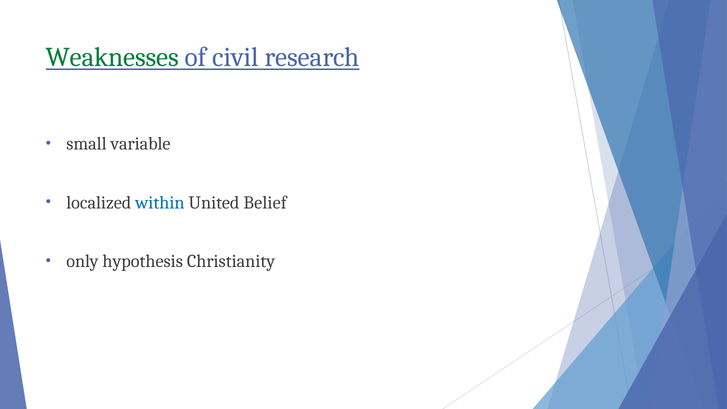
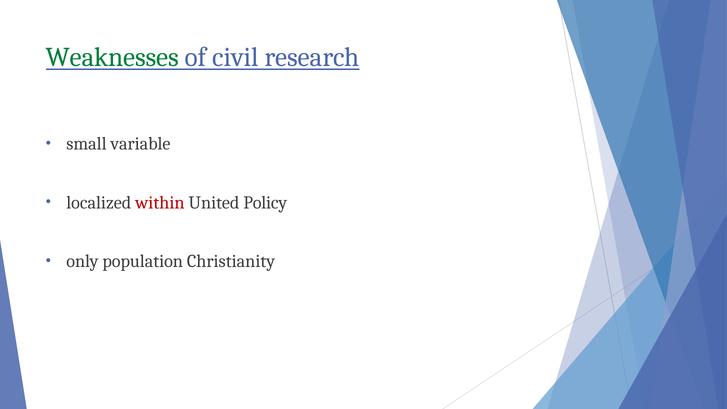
within colour: blue -> red (160, 203)
Belief: Belief -> Policy (265, 203)
hypothesis: hypothesis -> population (143, 261)
